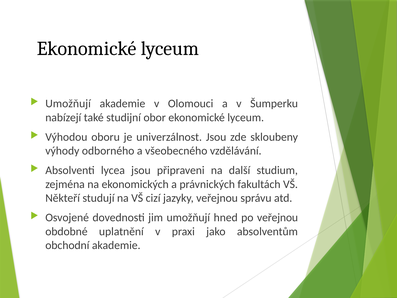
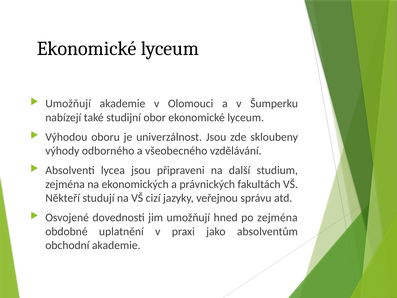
po veřejnou: veřejnou -> zejména (277, 217)
